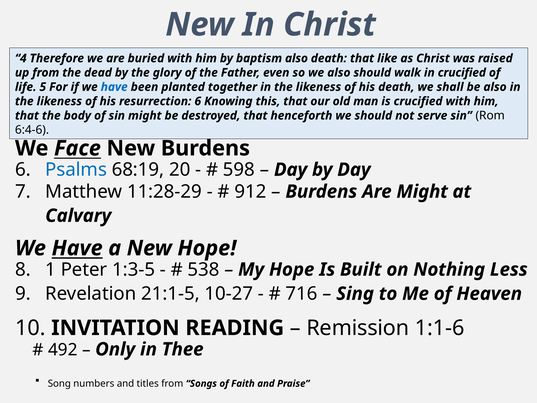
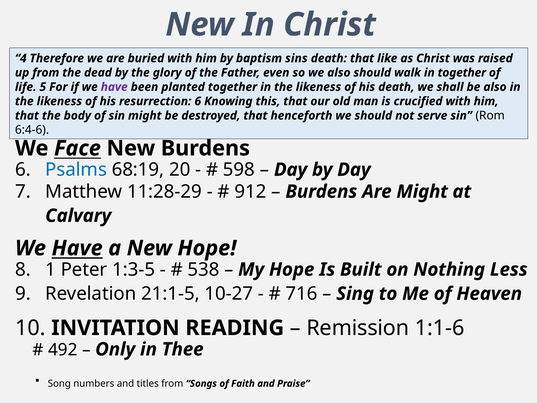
baptism also: also -> sins (296, 58)
in crucified: crucified -> together (462, 73)
have colour: blue -> purple (114, 87)
